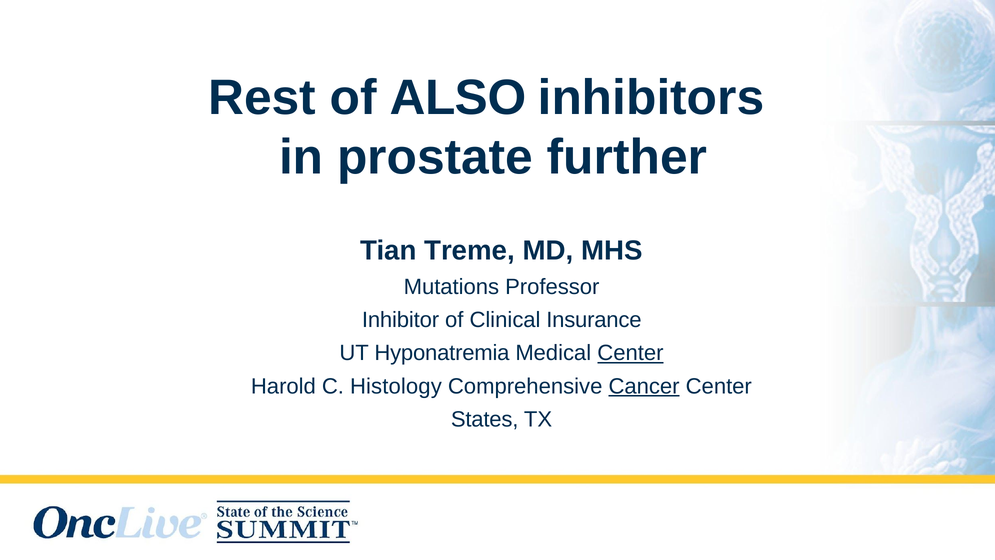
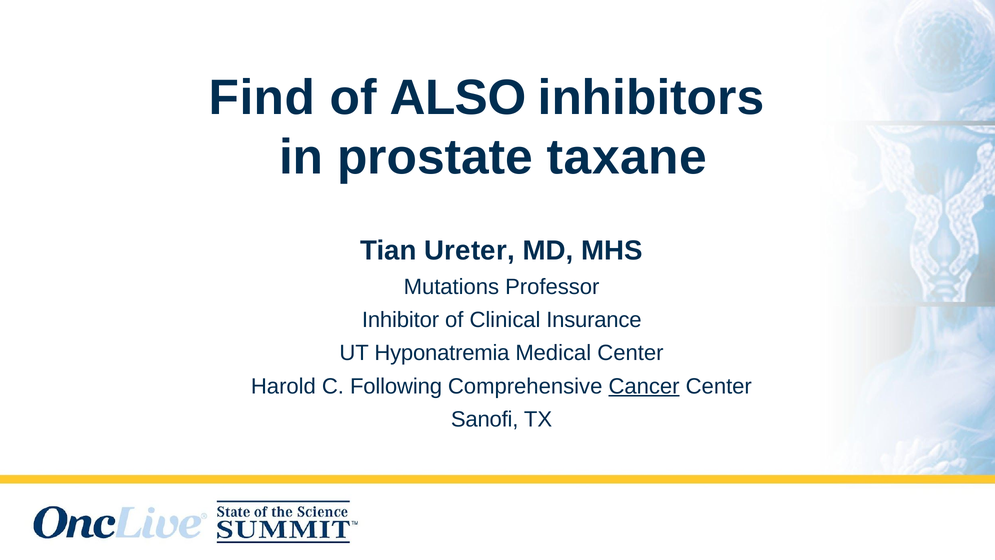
Rest: Rest -> Find (262, 98)
further: further -> taxane (627, 158)
Treme: Treme -> Ureter (470, 251)
Center underline: present -> none (630, 353)
Histology: Histology -> Following (396, 386)
States: States -> Sanofi (485, 420)
